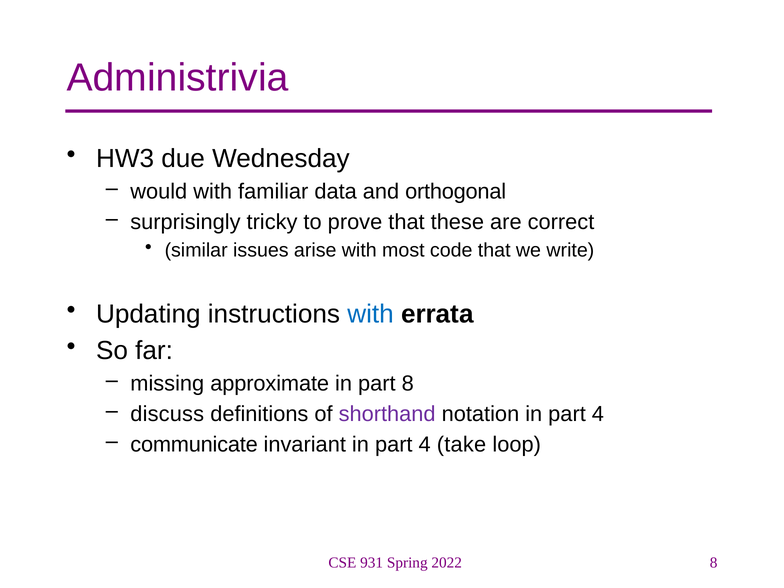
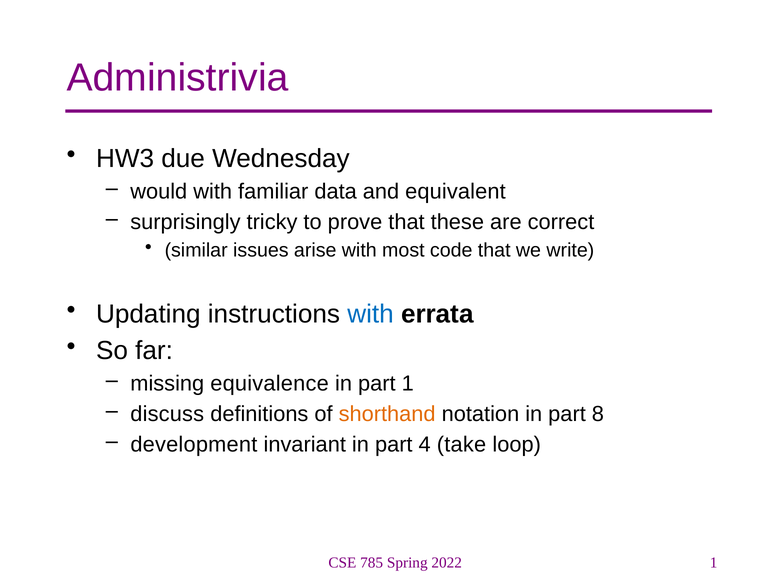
orthogonal: orthogonal -> equivalent (455, 191)
approximate: approximate -> equivalence (270, 384)
part 8: 8 -> 1 (408, 384)
shorthand colour: purple -> orange (387, 414)
notation in part 4: 4 -> 8 (598, 414)
communicate: communicate -> development (194, 445)
931: 931 -> 785 (372, 563)
2022 8: 8 -> 1 (714, 563)
